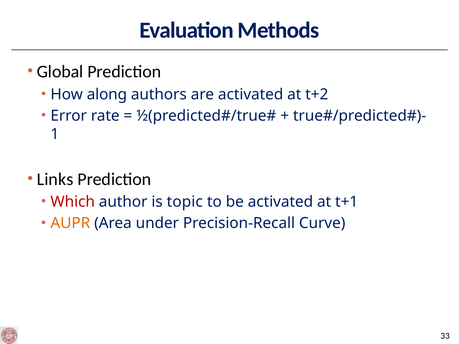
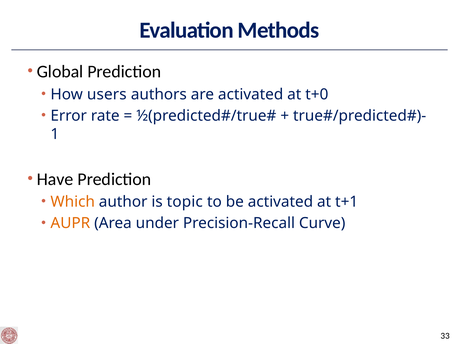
along: along -> users (107, 94)
t+2: t+2 -> t+0 (317, 94)
Links: Links -> Have (55, 179)
Which colour: red -> orange (73, 202)
